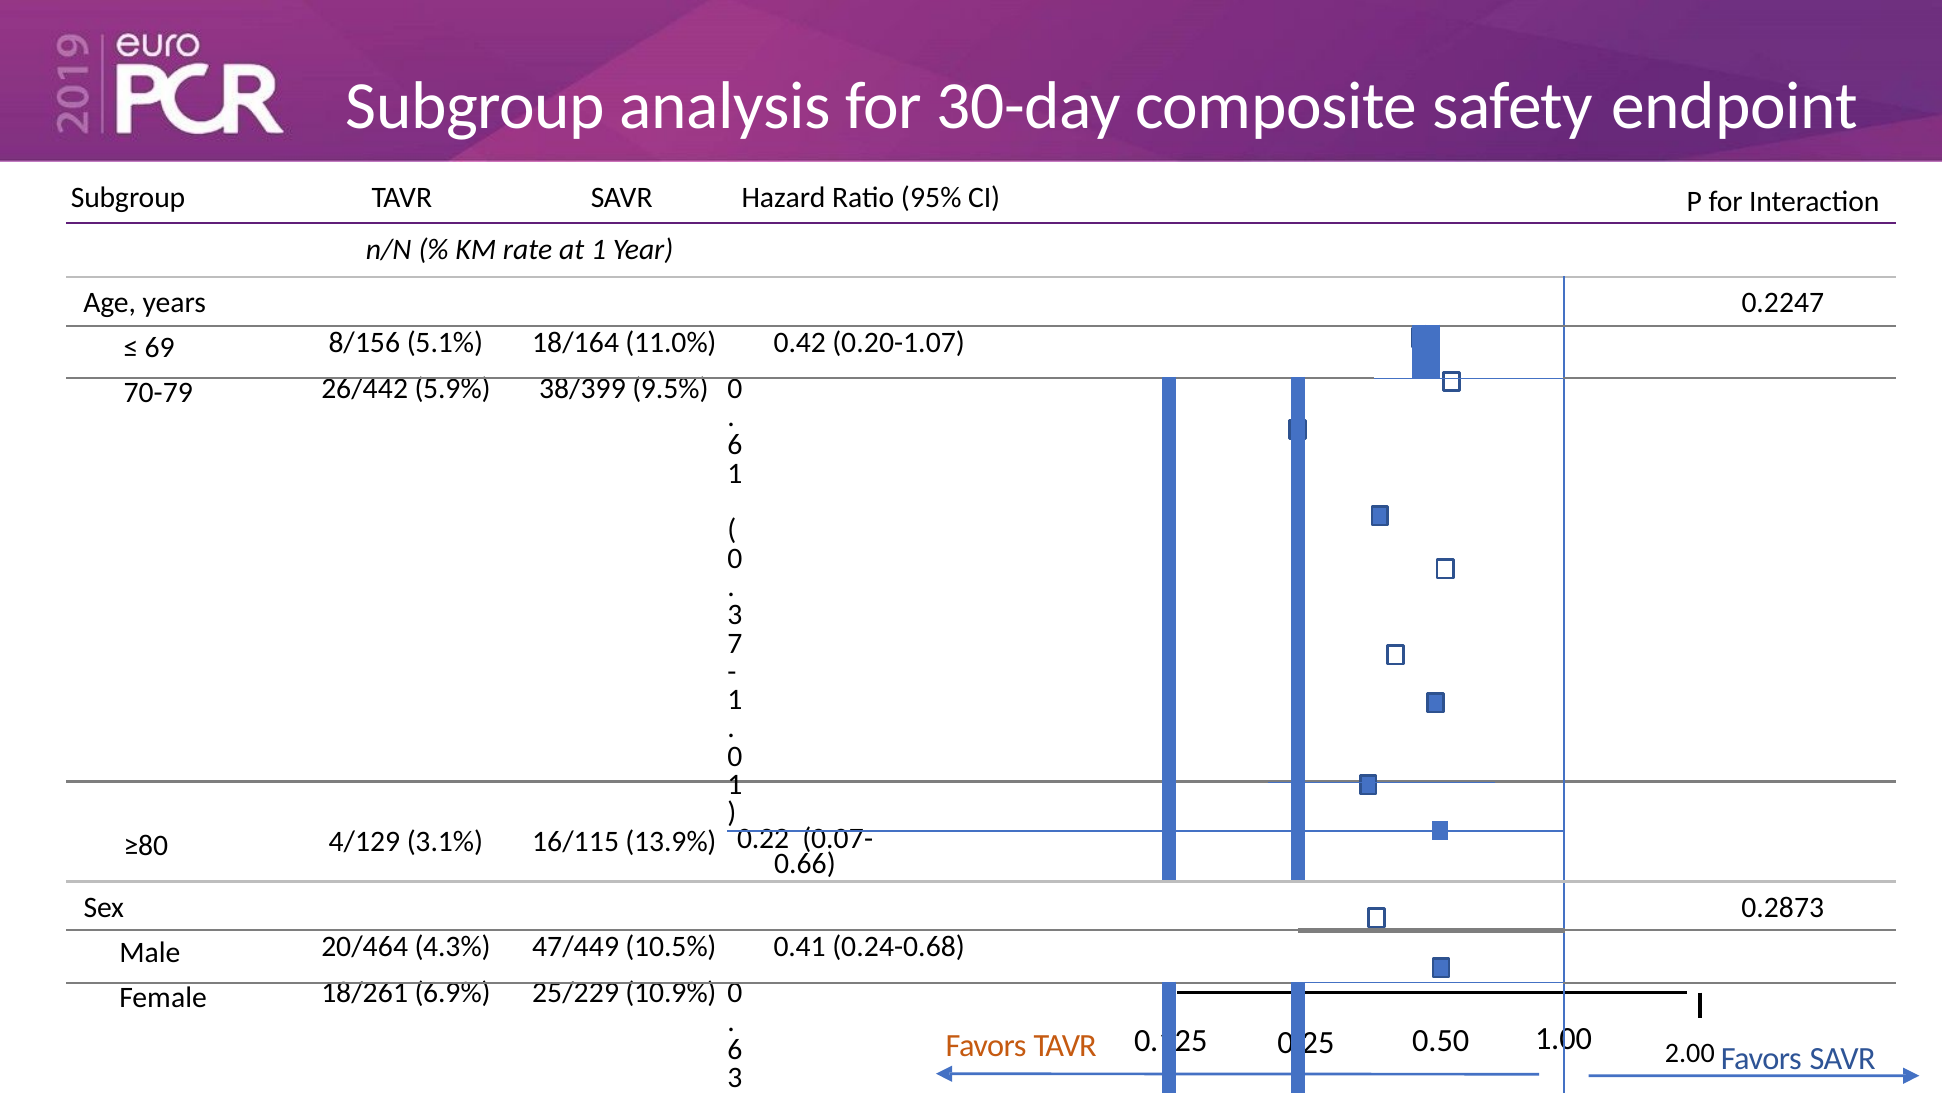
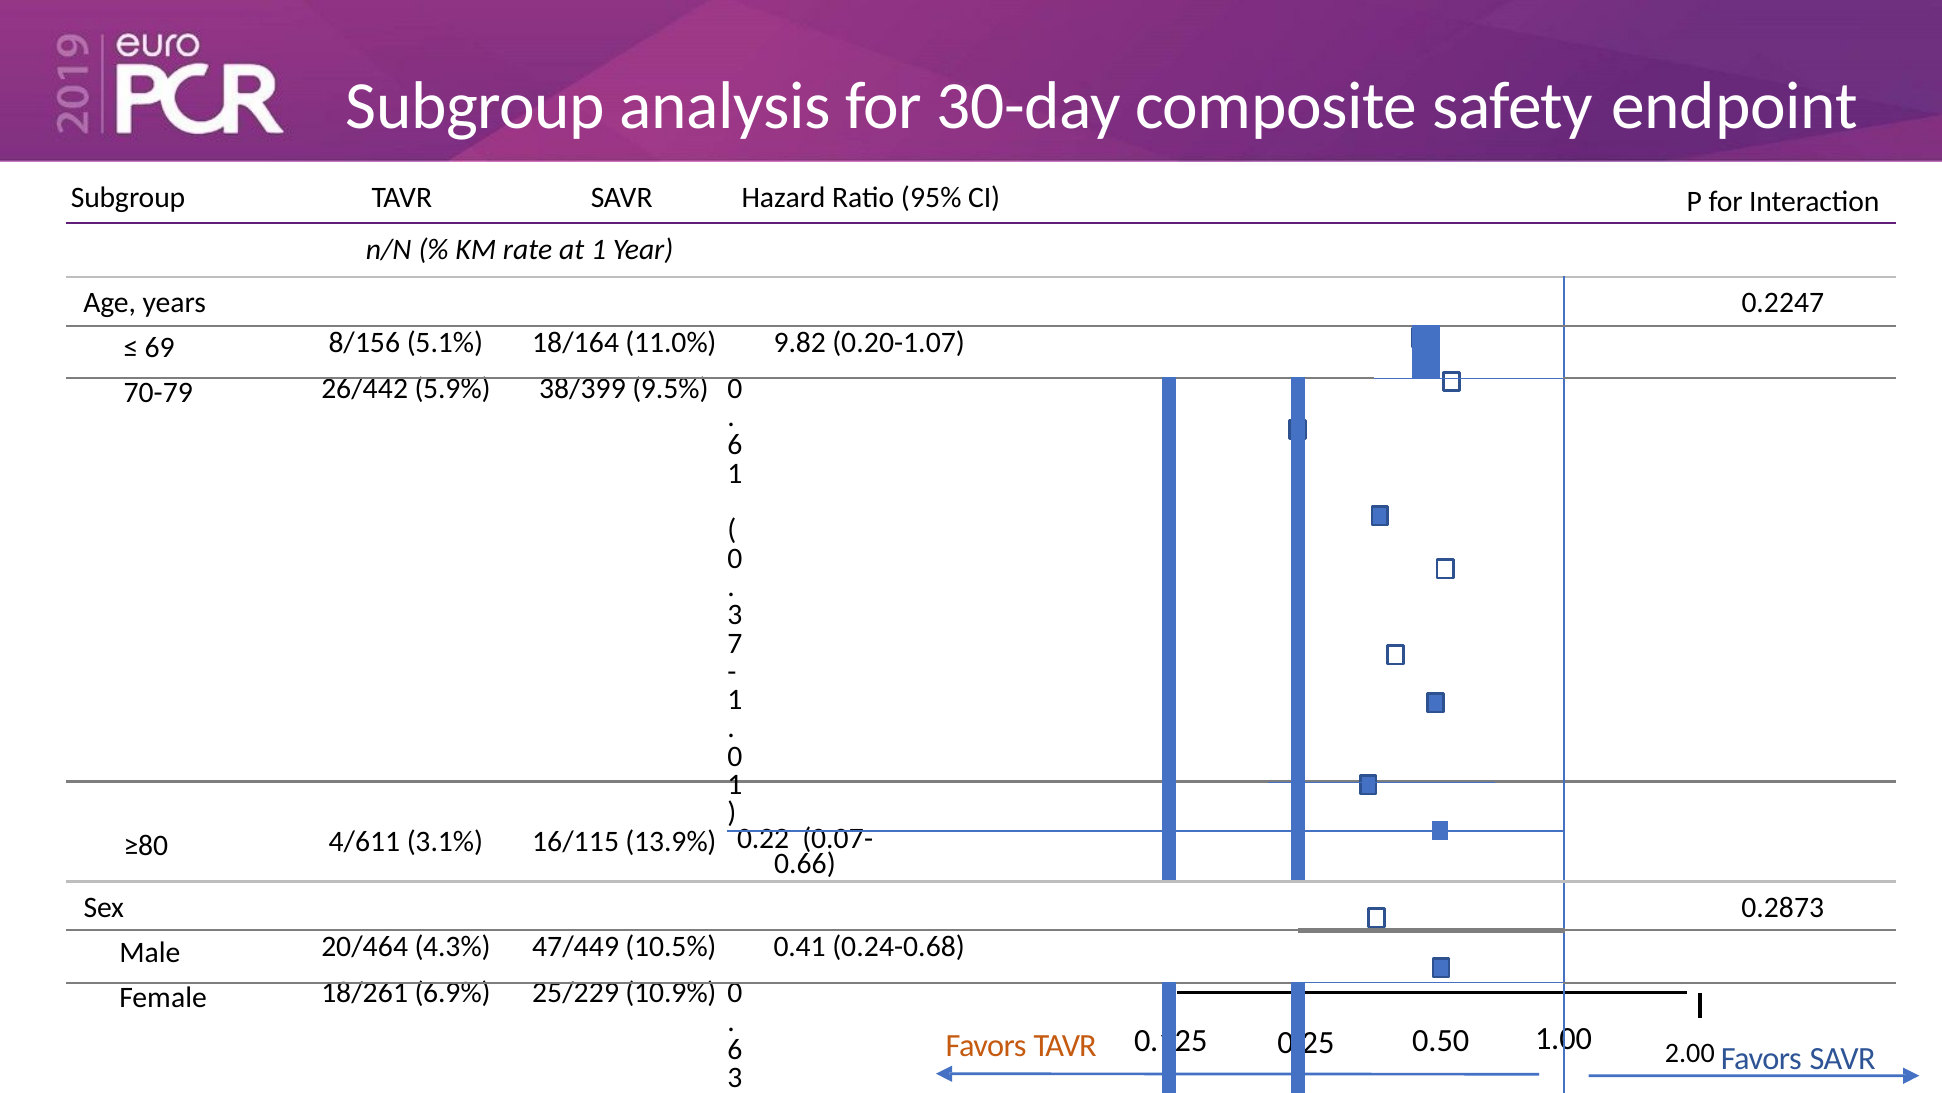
0.42: 0.42 -> 9.82 (800, 342)
4/129: 4/129 -> 4/611 (364, 841)
